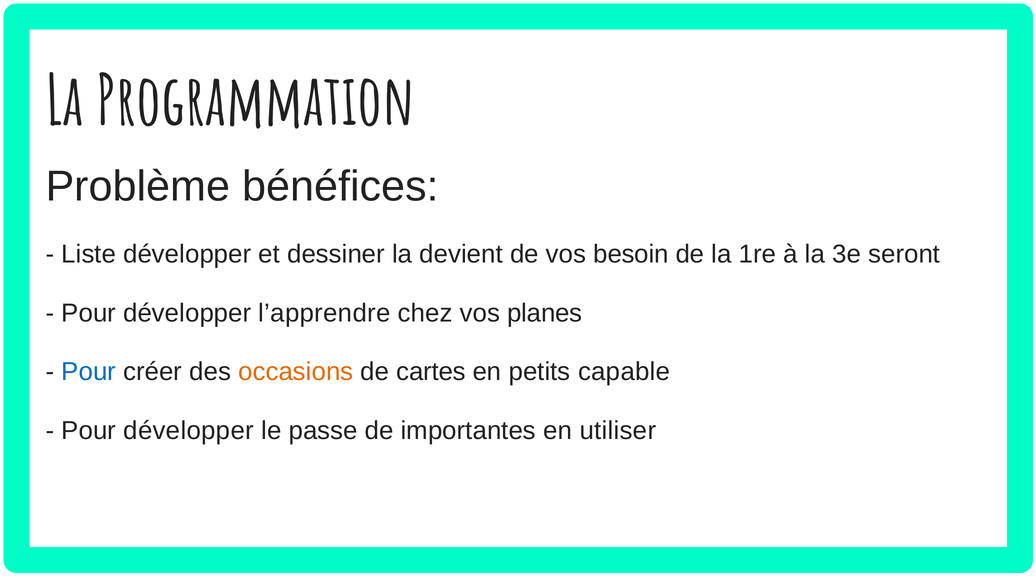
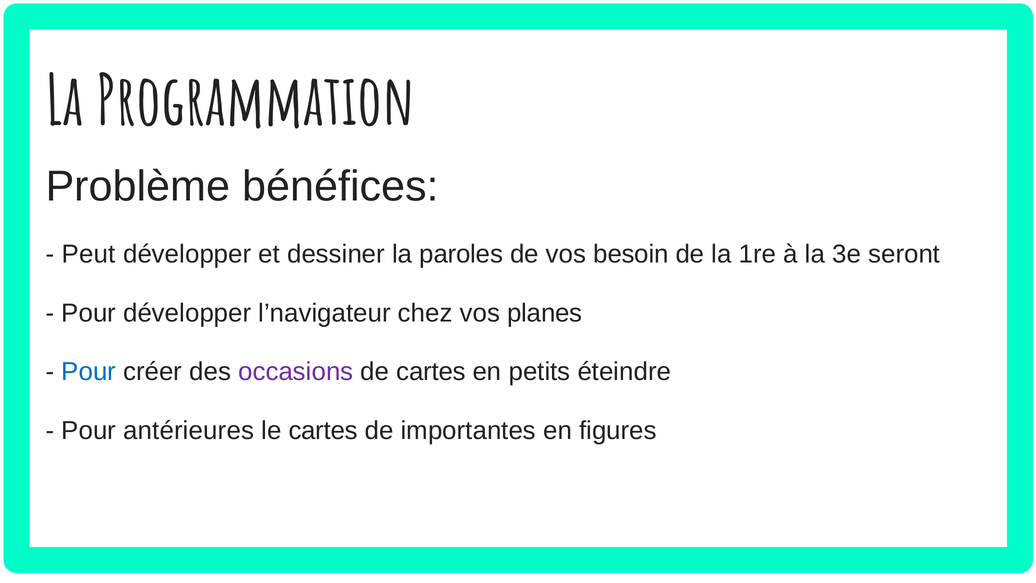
Liste: Liste -> Peut (89, 254)
devient: devient -> paroles (461, 254)
l’apprendre: l’apprendre -> l’navigateur (325, 313)
occasions colour: orange -> purple (296, 372)
capable: capable -> éteindre (624, 372)
développer: développer -> antérieures (189, 430)
le passe: passe -> cartes (323, 430)
utiliser: utiliser -> figures (618, 430)
